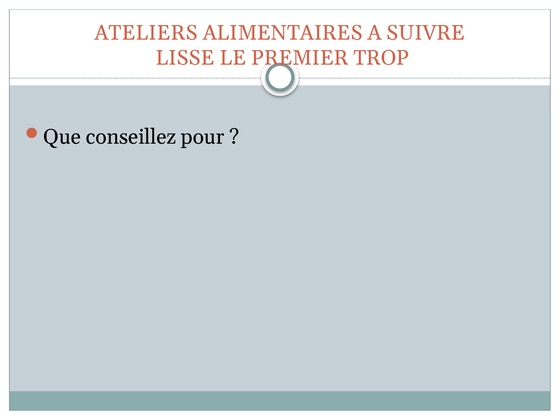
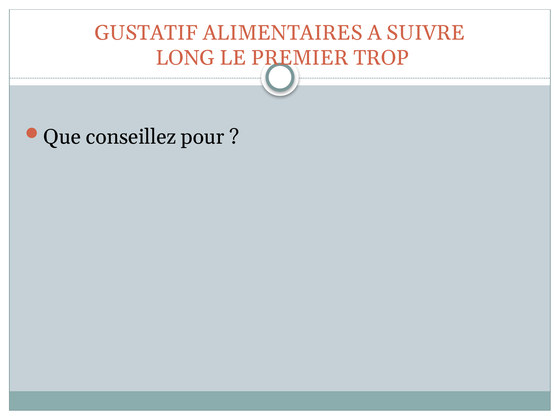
ATELIERS: ATELIERS -> GUSTATIF (146, 33)
LISSE: LISSE -> LONG (185, 58)
